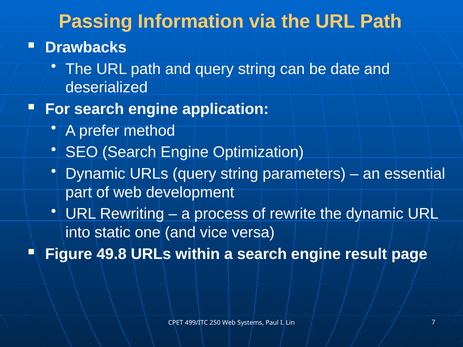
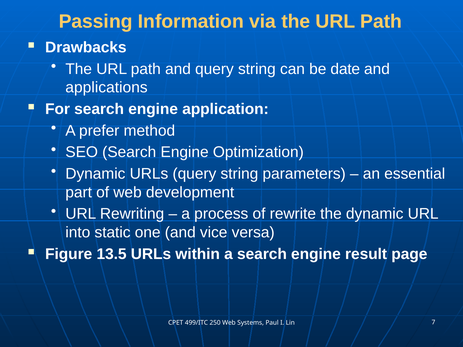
deserialized: deserialized -> applications (107, 88)
49.8: 49.8 -> 13.5 (112, 254)
